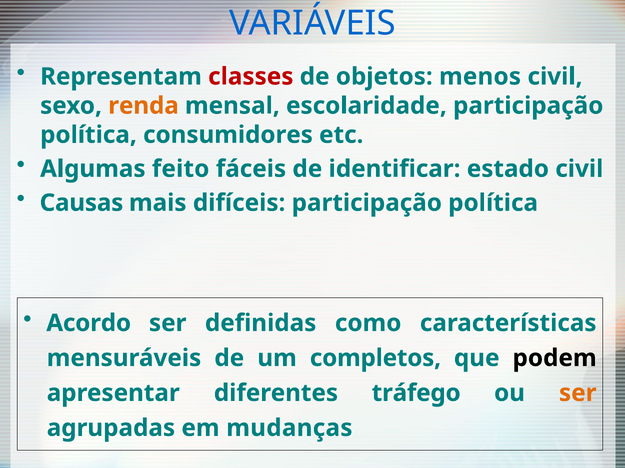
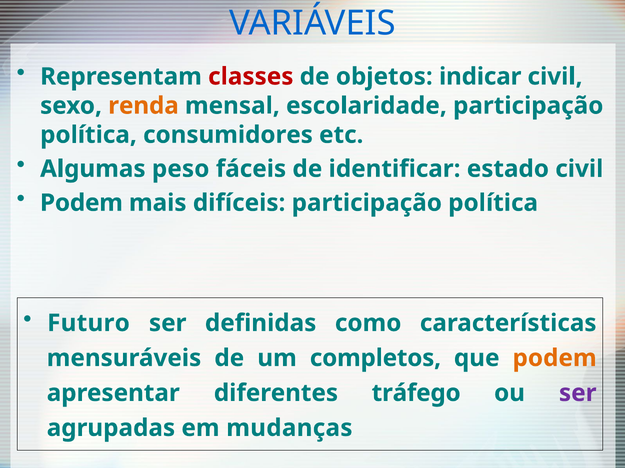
menos: menos -> indicar (480, 77)
feito: feito -> peso (181, 169)
Causas: Causas -> Podem (81, 203)
Acordo: Acordo -> Futuro (88, 324)
podem colour: black -> orange (555, 359)
ser colour: orange -> purple (578, 394)
